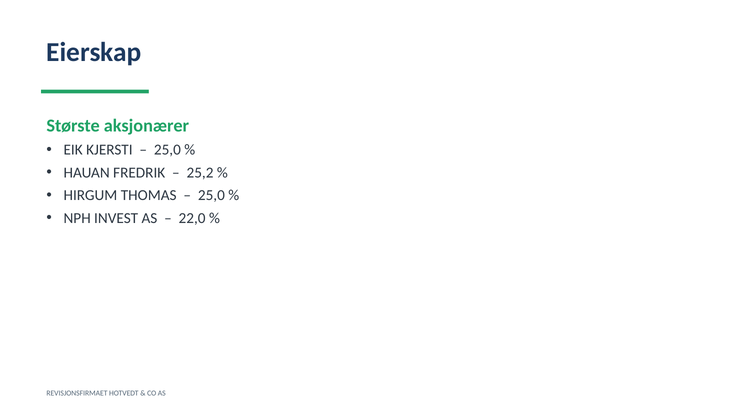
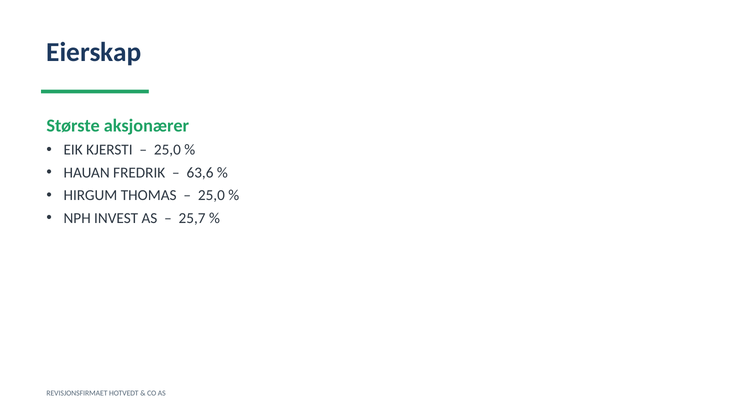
25,2: 25,2 -> 63,6 (200, 173)
22,0: 22,0 -> 25,7 (192, 219)
